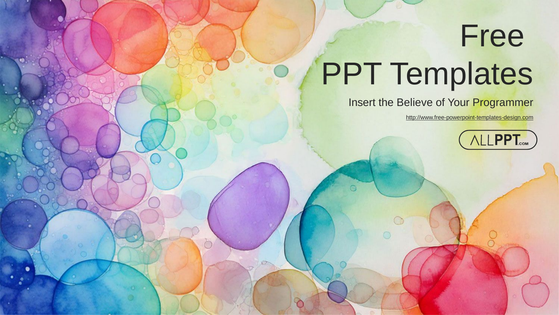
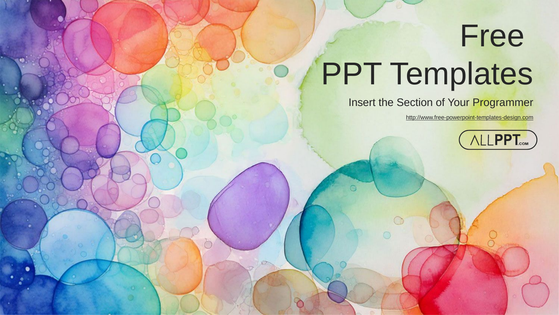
Believe: Believe -> Section (415, 102)
